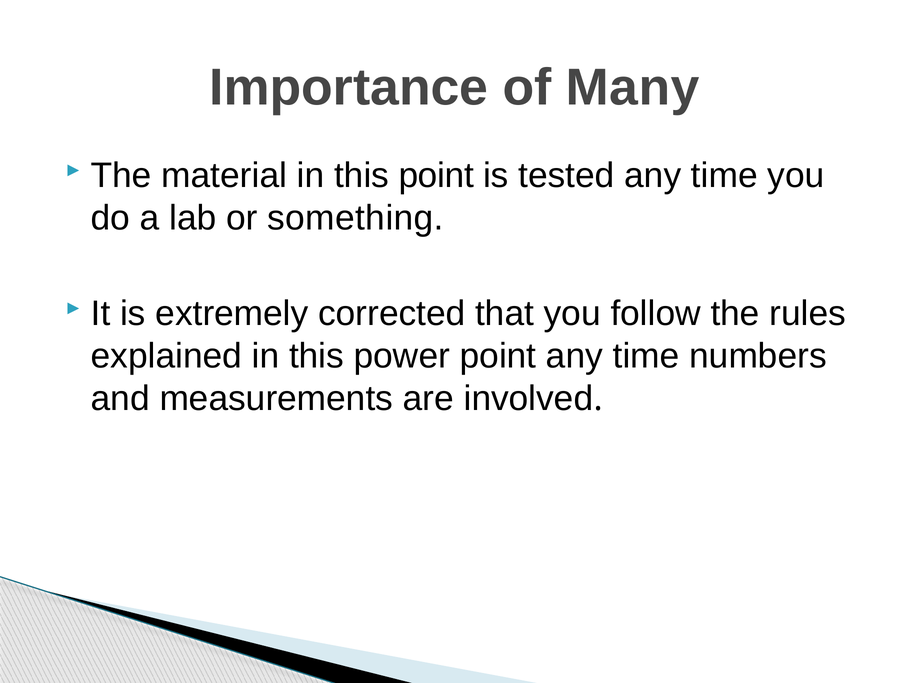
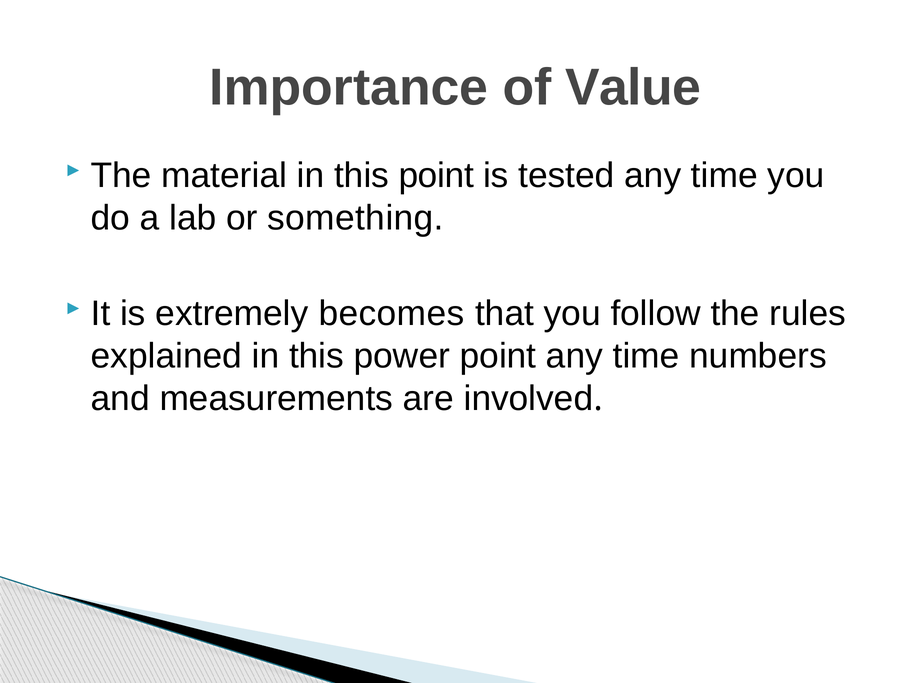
Many: Many -> Value (633, 88)
corrected: corrected -> becomes (392, 313)
